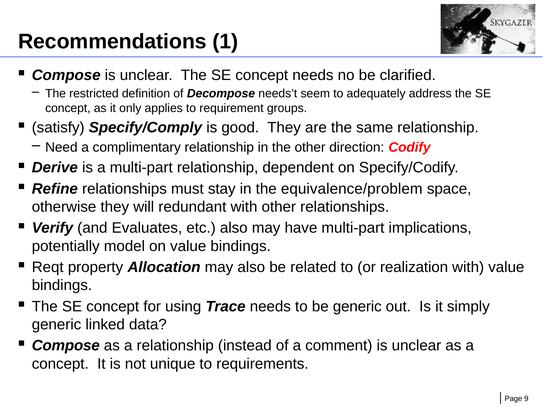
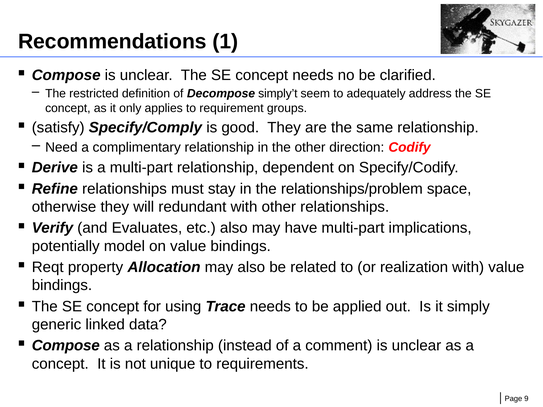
needs’t: needs’t -> simply’t (278, 94)
equivalence/problem: equivalence/problem -> relationships/problem (352, 189)
be generic: generic -> applied (357, 307)
